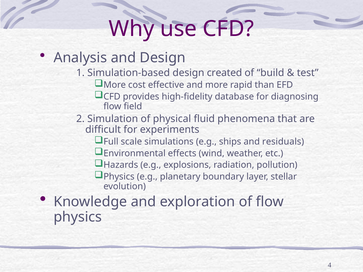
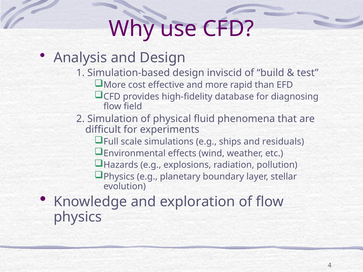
created: created -> inviscid (224, 73)
